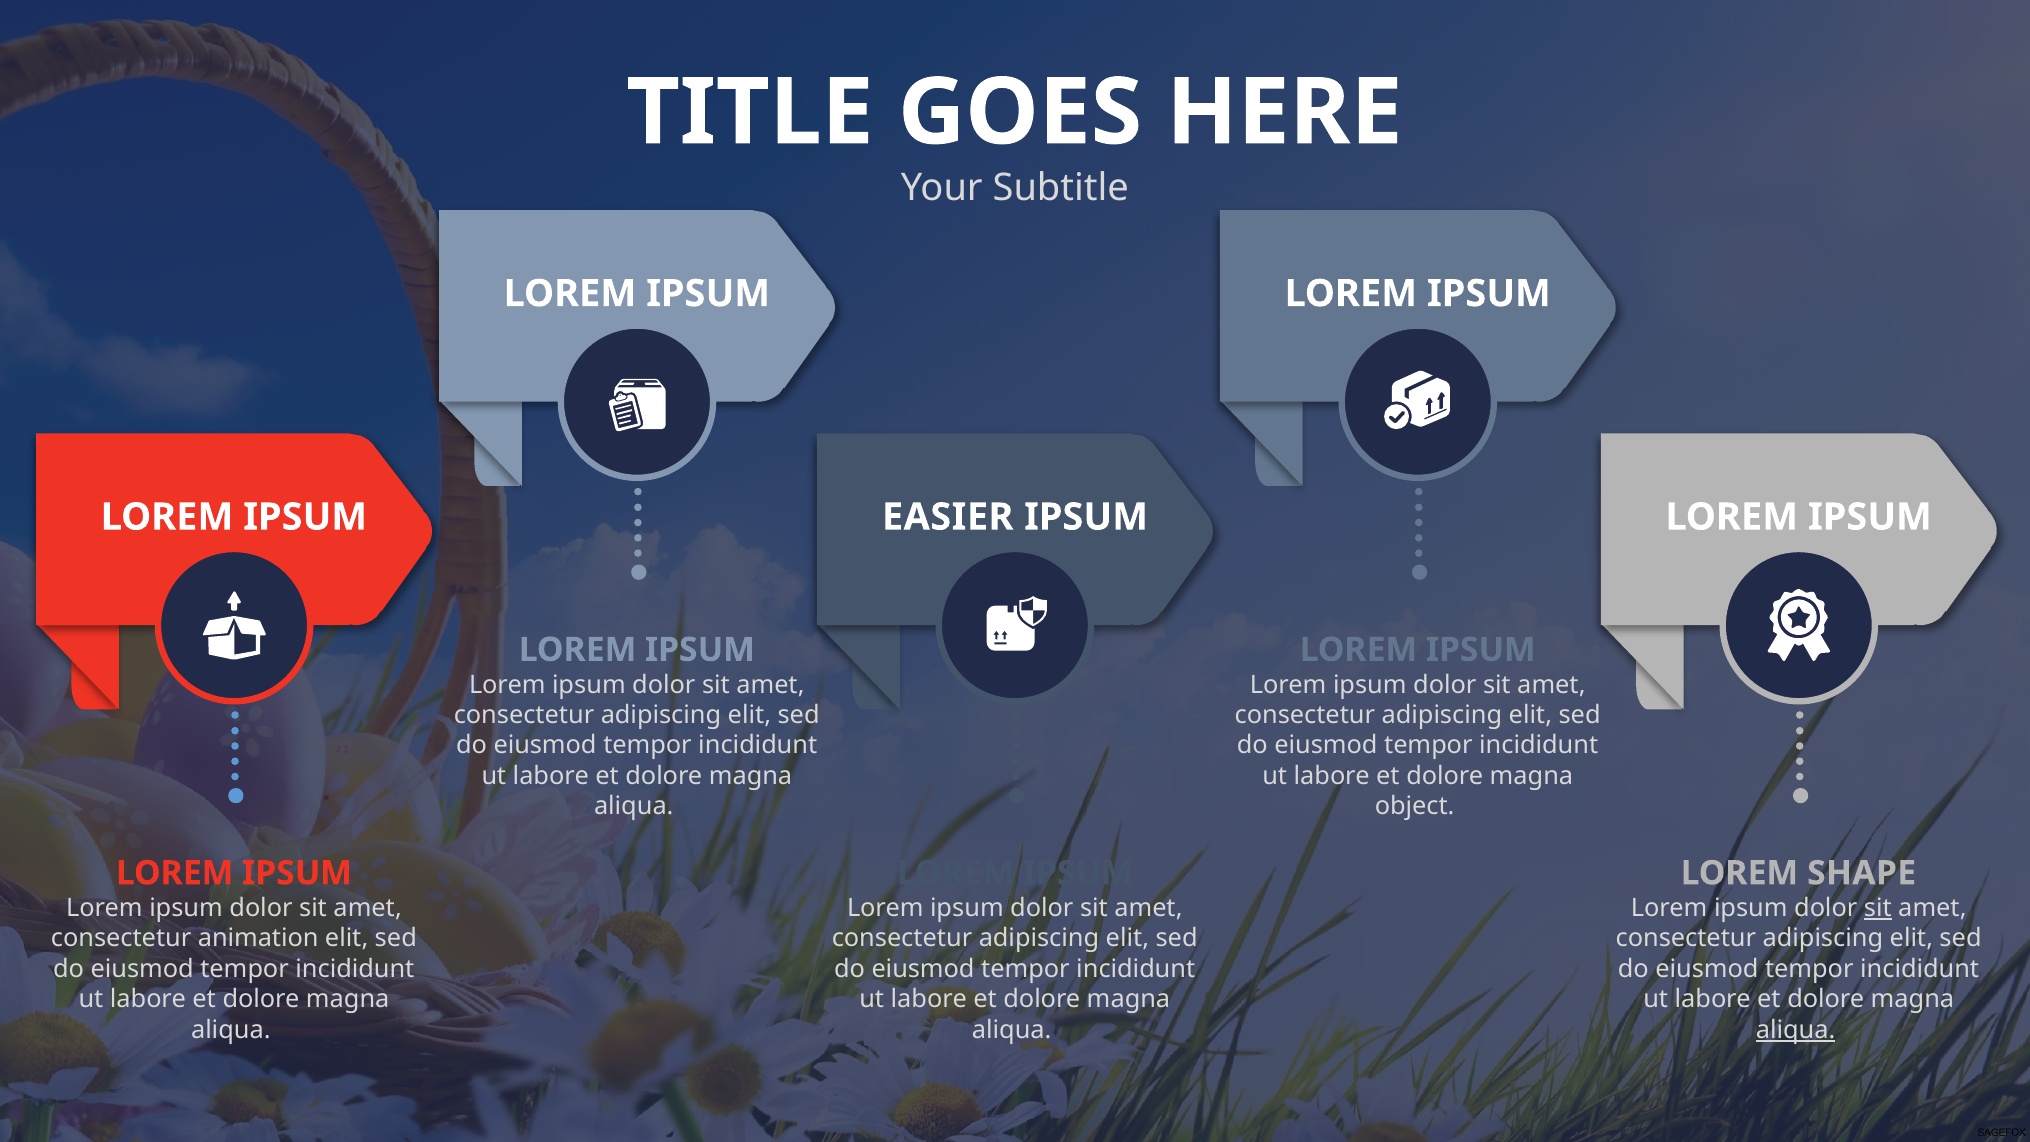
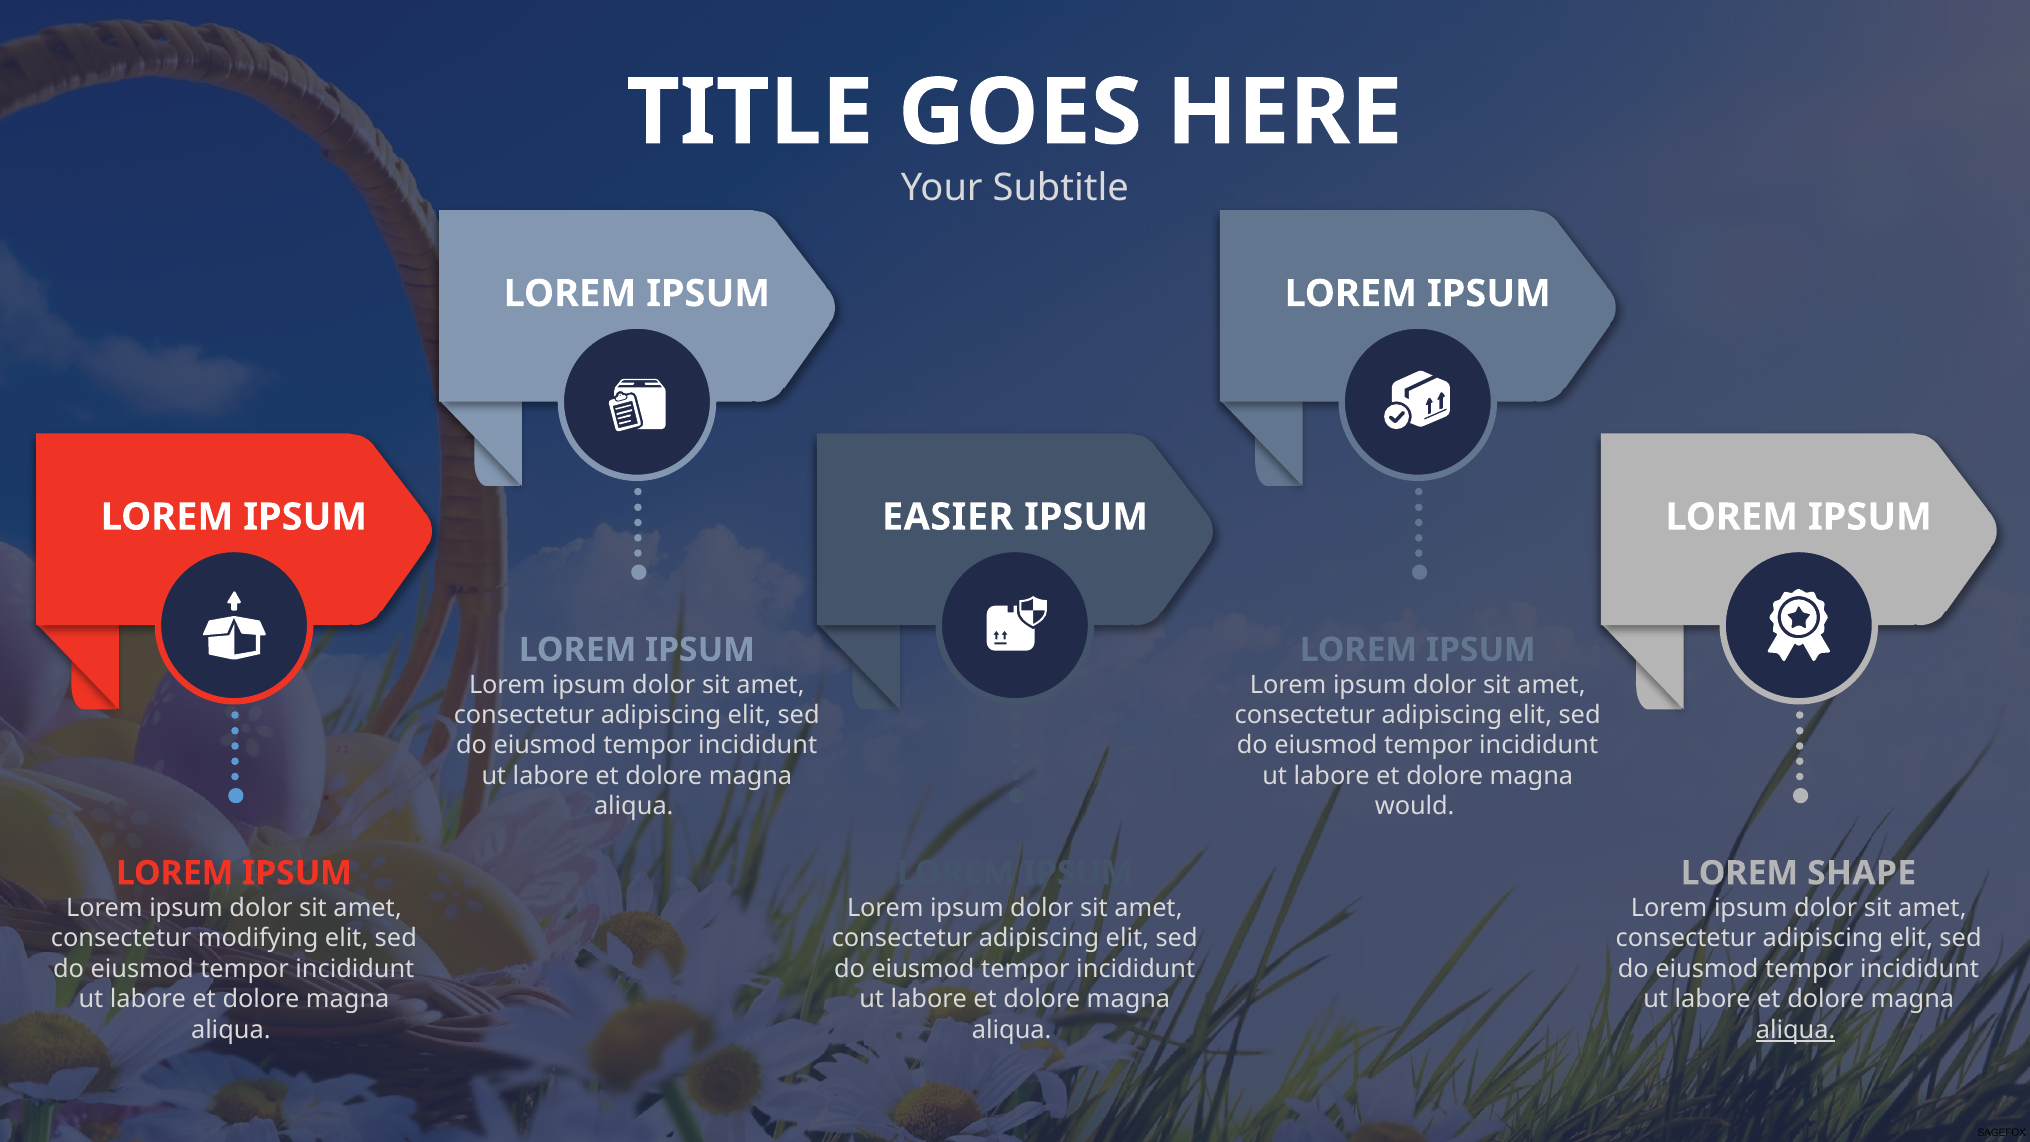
object: object -> would (1415, 806)
sit underline: present -> none (1878, 908)
animation: animation -> modifying (258, 938)
